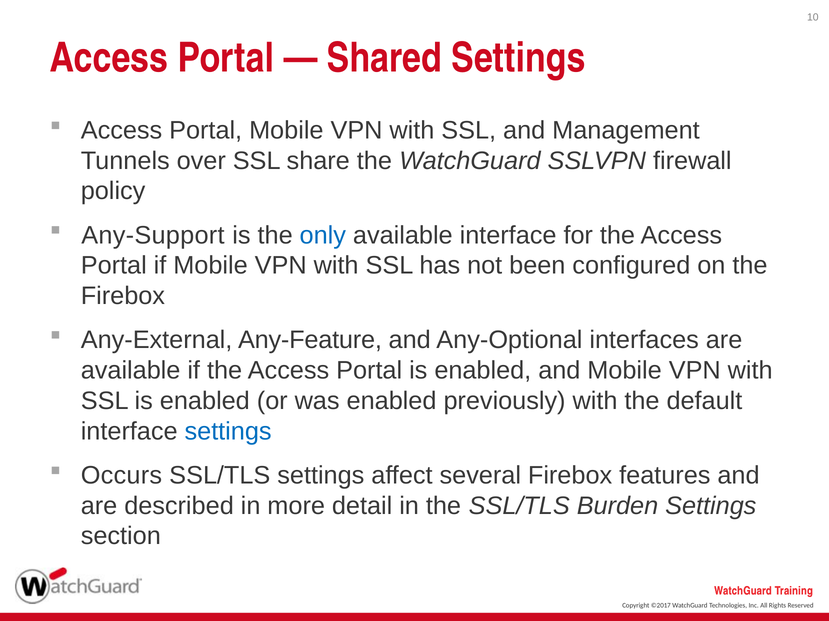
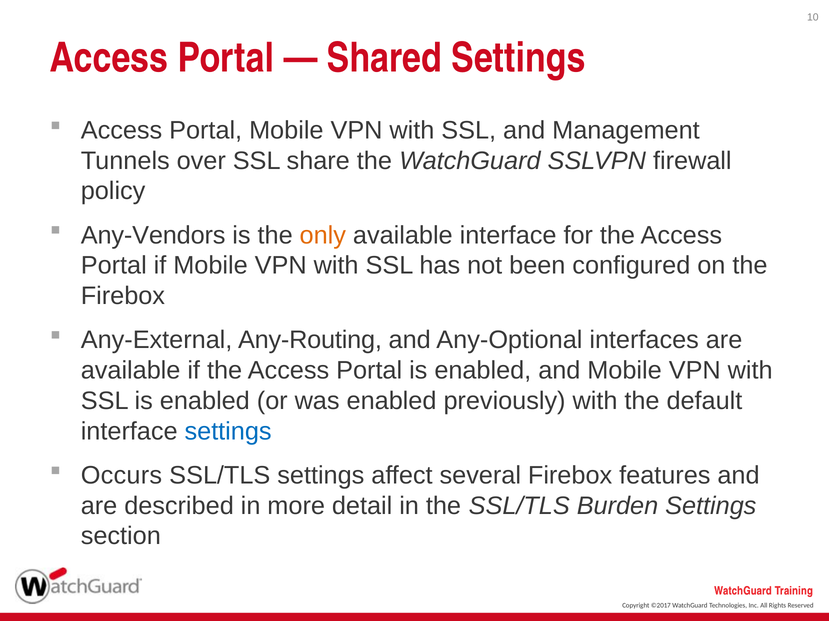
Any-Support: Any-Support -> Any-Vendors (153, 236)
only colour: blue -> orange (323, 236)
Any-Feature: Any-Feature -> Any-Routing (310, 341)
